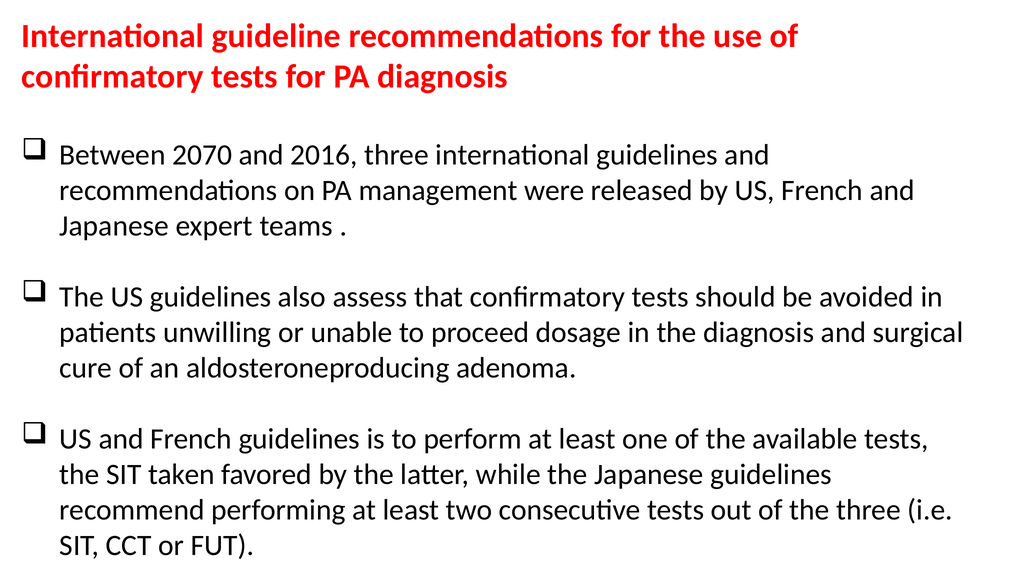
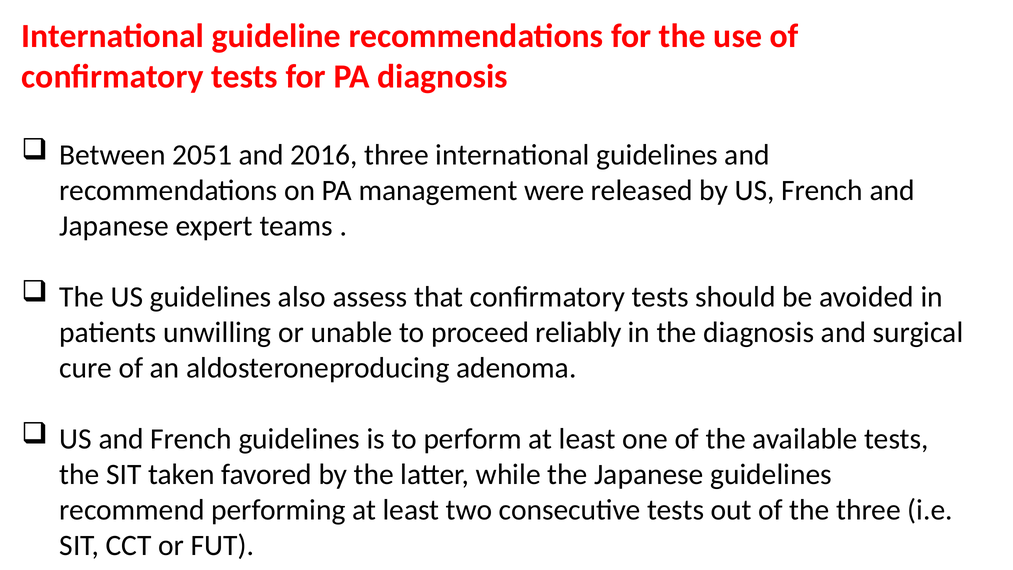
2070: 2070 -> 2051 (202, 155)
dosage: dosage -> reliably (579, 332)
